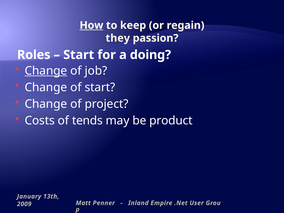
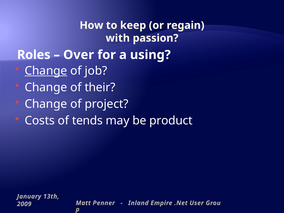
How underline: present -> none (91, 25)
they: they -> with (118, 38)
Start: Start -> Over (79, 55)
doing: doing -> using (150, 55)
of start: start -> their (100, 87)
